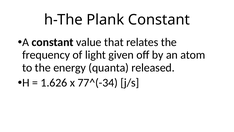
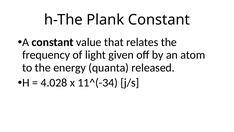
1.626: 1.626 -> 4.028 (54, 83)
77^(-34: 77^(-34 -> 11^(-34 (98, 83)
